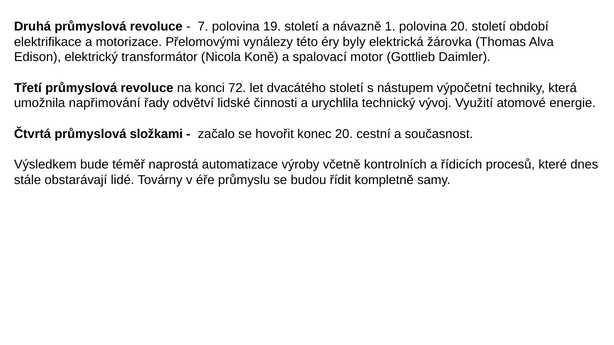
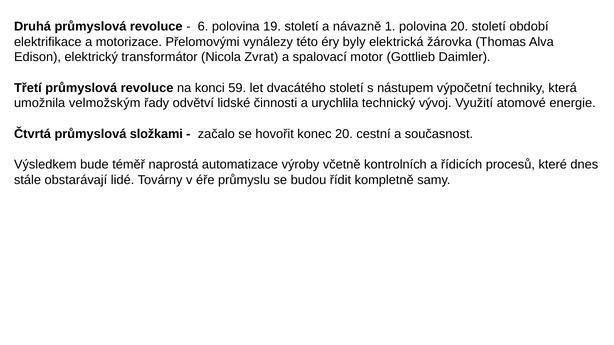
7: 7 -> 6 (203, 26)
Koně: Koně -> Zvrat (261, 57)
72: 72 -> 59 (237, 88)
napřimování: napřimování -> velmožským (105, 103)
